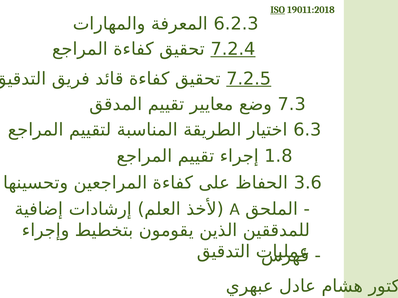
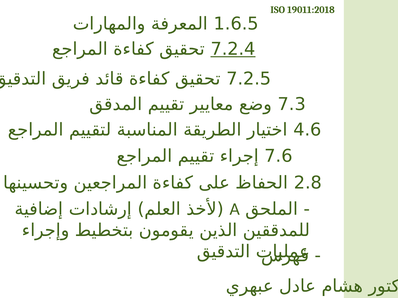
ISO underline: present -> none (278, 10)
6.2.3: 6.2.3 -> 1.6.5 (236, 24)
7.2.5 underline: present -> none (249, 79)
6.3: 6.3 -> 4.6 (307, 130)
1.8: 1.8 -> 7.6 (278, 156)
3.6: 3.6 -> 2.8 (308, 183)
